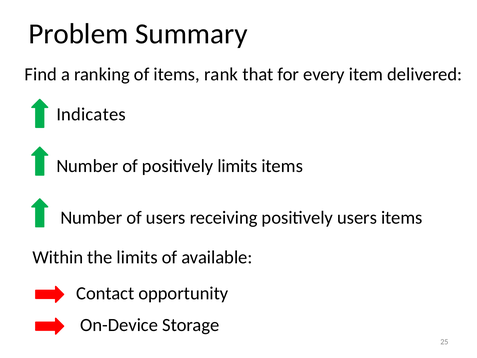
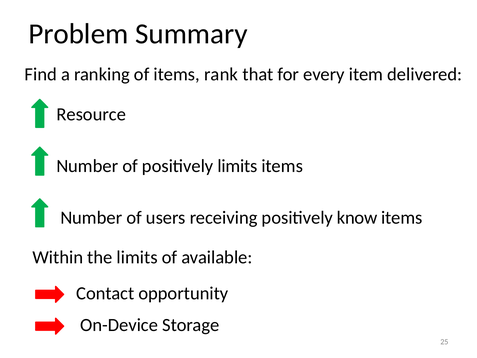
Indicates: Indicates -> Resource (91, 114)
positively users: users -> know (357, 217)
